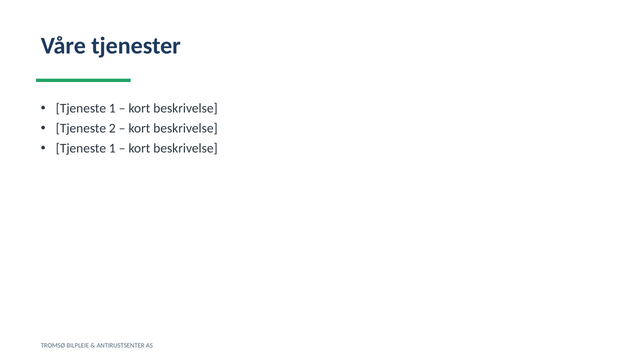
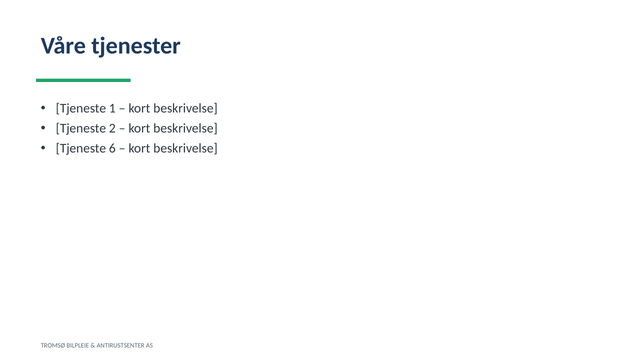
1: 1 -> 6 (112, 149)
